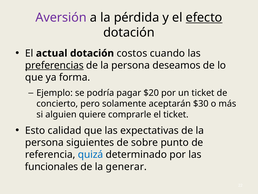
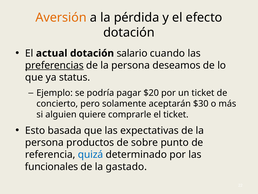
Aversión colour: purple -> orange (61, 17)
efecto underline: present -> none (204, 17)
costos: costos -> salario (132, 53)
forma: forma -> status (75, 77)
calidad: calidad -> basada (65, 130)
siguientes: siguientes -> productos (90, 142)
generar: generar -> gastado (126, 166)
